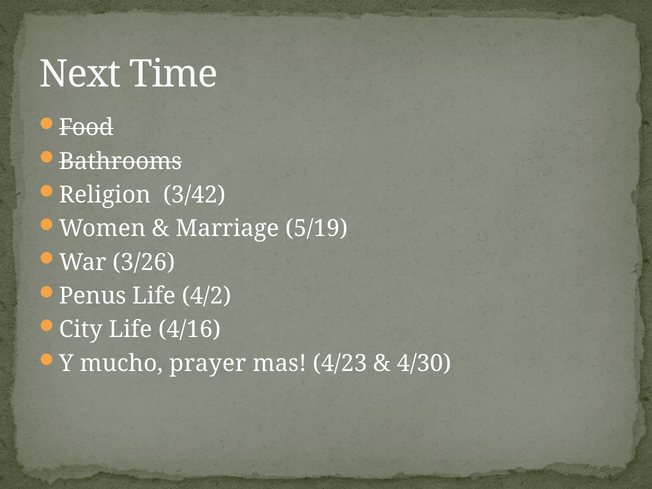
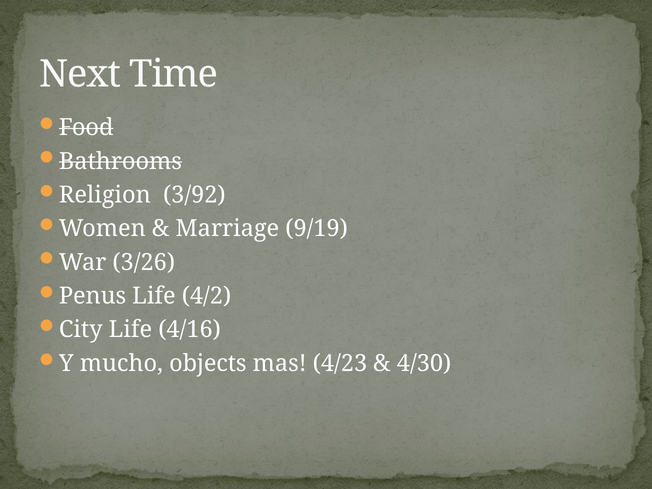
3/42: 3/42 -> 3/92 (194, 195)
5/19: 5/19 -> 9/19 (317, 229)
prayer: prayer -> objects (208, 363)
